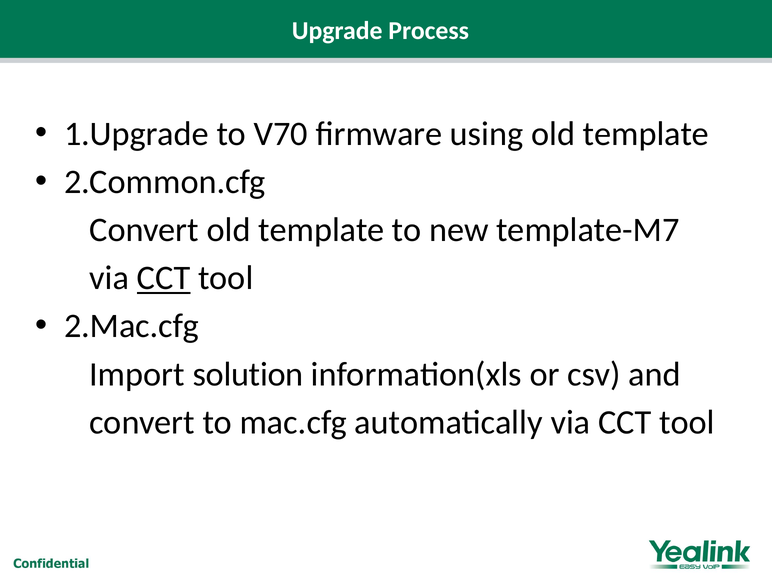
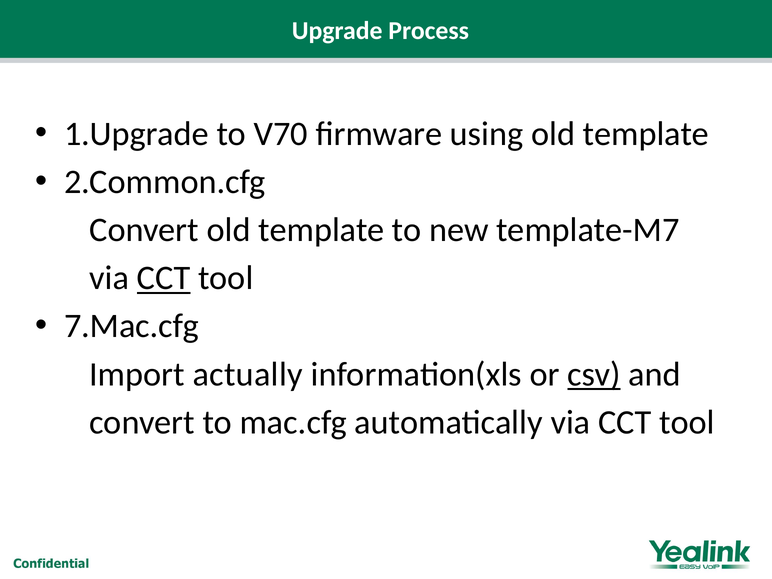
2.Mac.cfg: 2.Mac.cfg -> 7.Mac.cfg (132, 326)
solution: solution -> actually (248, 374)
csv underline: none -> present (594, 374)
